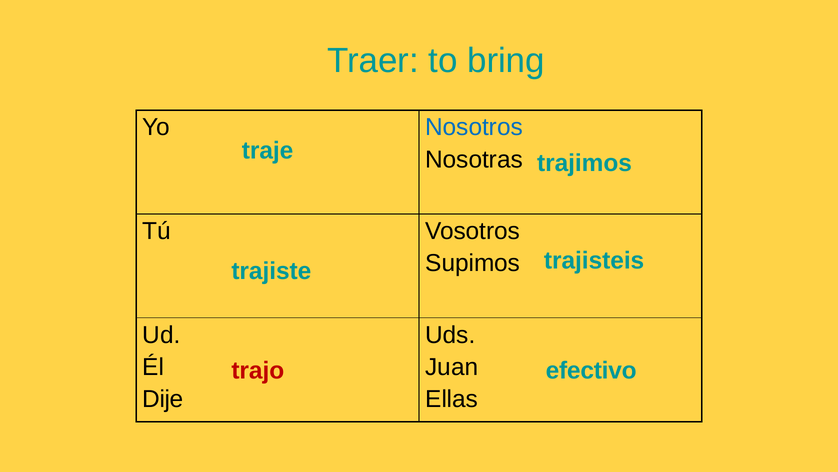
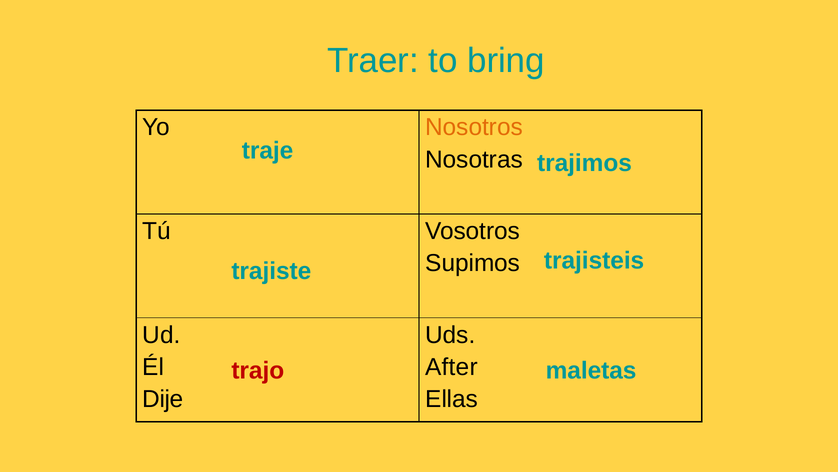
Nosotros colour: blue -> orange (474, 127)
Juan: Juan -> After (452, 367)
efectivo: efectivo -> maletas (591, 370)
